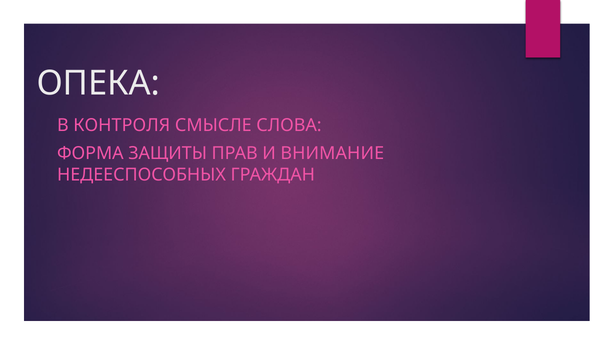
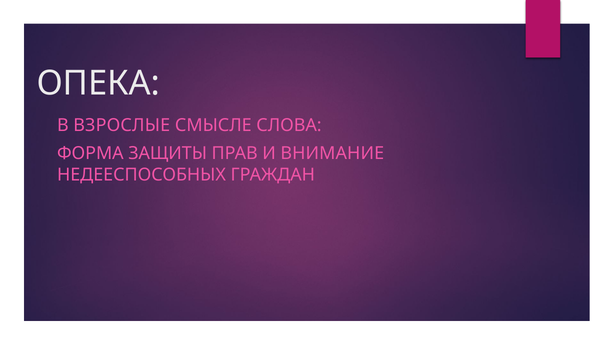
КОНТРОЛЯ: КОНТРОЛЯ -> ВЗРОСЛЫЕ (122, 126)
